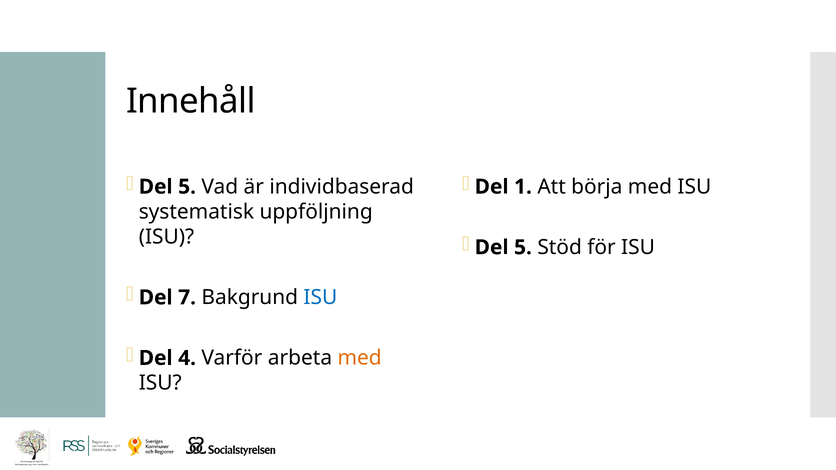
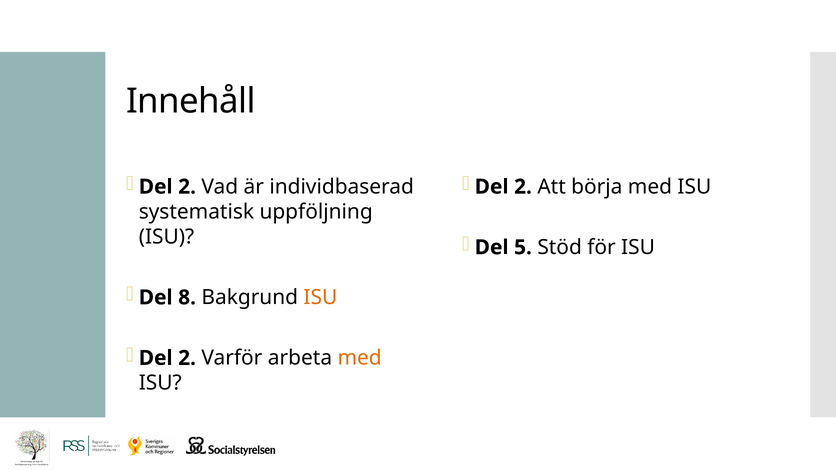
5: 5 -> 2 (187, 187)
1: 1 -> 2 (523, 187)
7: 7 -> 8 (187, 298)
ISU colour: blue -> orange (320, 298)
4: 4 -> 2 (187, 358)
